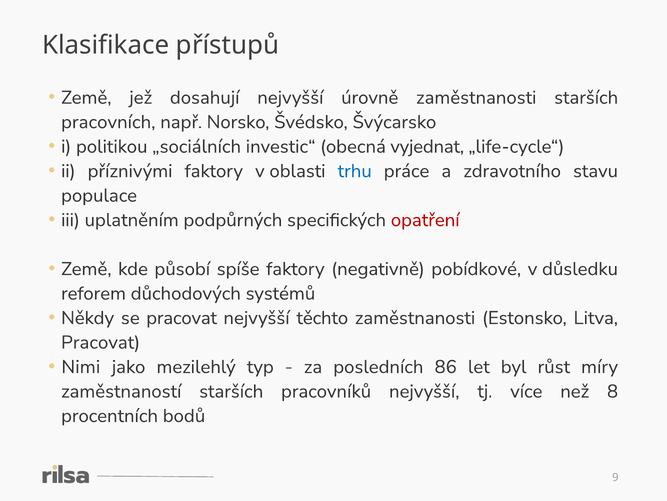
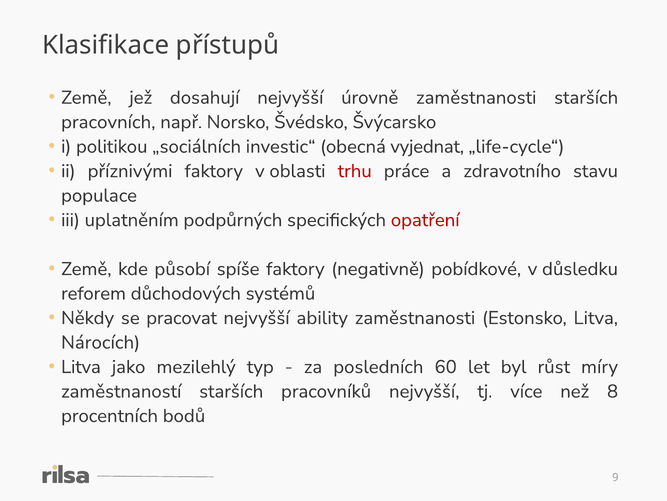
trhu colour: blue -> red (355, 171)
těchto: těchto -> ability (322, 317)
Pracovat: Pracovat -> Nárocích (101, 342)
Nimi: Nimi -> Litva (81, 366)
86: 86 -> 60 (446, 366)
